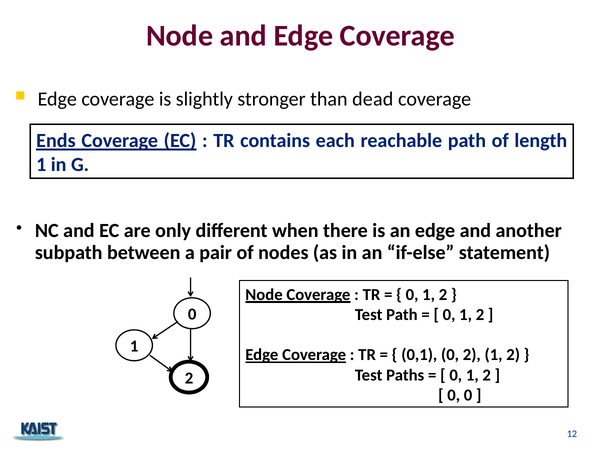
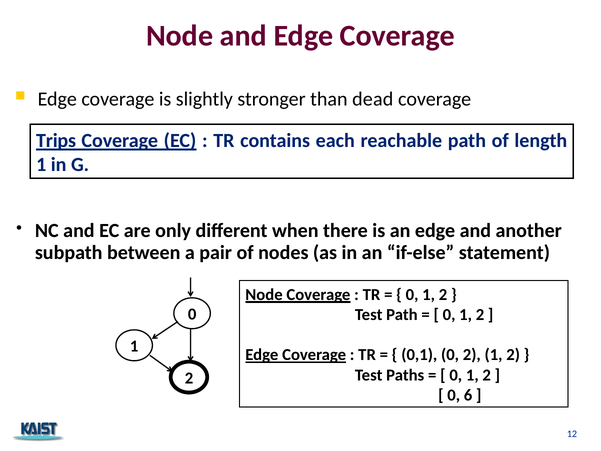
Ends: Ends -> Trips (56, 141)
0 0: 0 -> 6 (468, 395)
